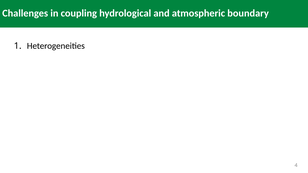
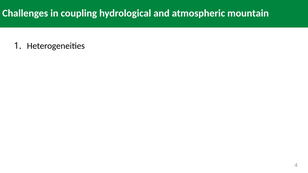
boundary: boundary -> mountain (248, 13)
